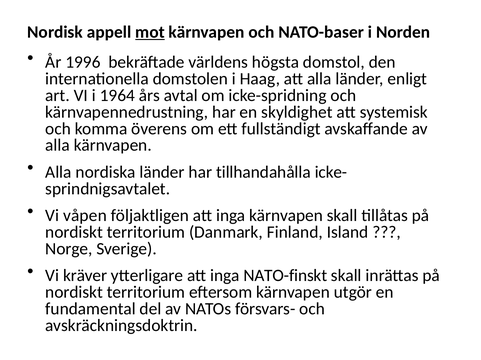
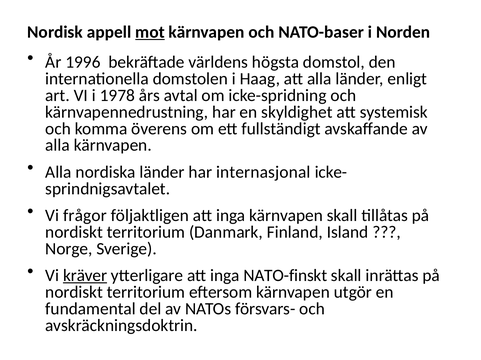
1964: 1964 -> 1978 (117, 96)
tillhandahålla: tillhandahålla -> internasjonal (263, 172)
våpen: våpen -> frågor (85, 216)
kräver underline: none -> present (85, 276)
